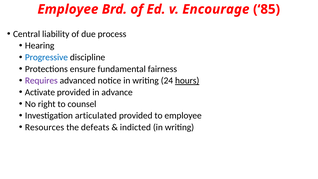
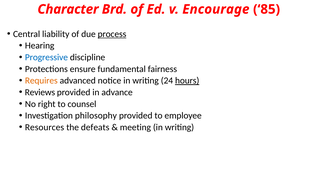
Employee: Employee -> Character (68, 9)
process underline: none -> present (112, 34)
Requires colour: purple -> orange (41, 81)
Activate: Activate -> Reviews (40, 92)
articulated: articulated -> philosophy (96, 116)
indicted: indicted -> meeting (135, 127)
